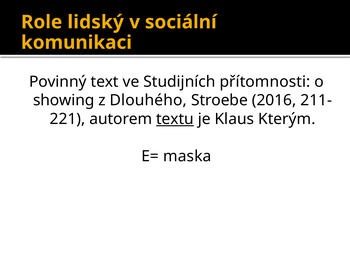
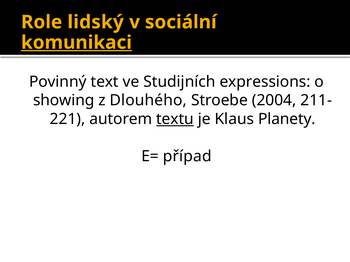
komunikaci underline: none -> present (76, 43)
přítomnosti: přítomnosti -> expressions (265, 82)
2016: 2016 -> 2004 (274, 101)
Kterým: Kterým -> Planety (287, 119)
maska: maska -> případ (187, 157)
